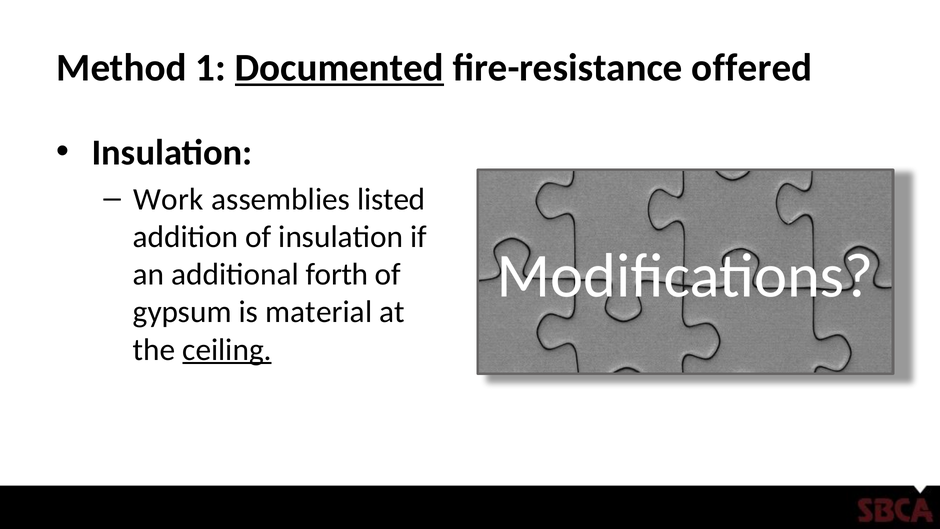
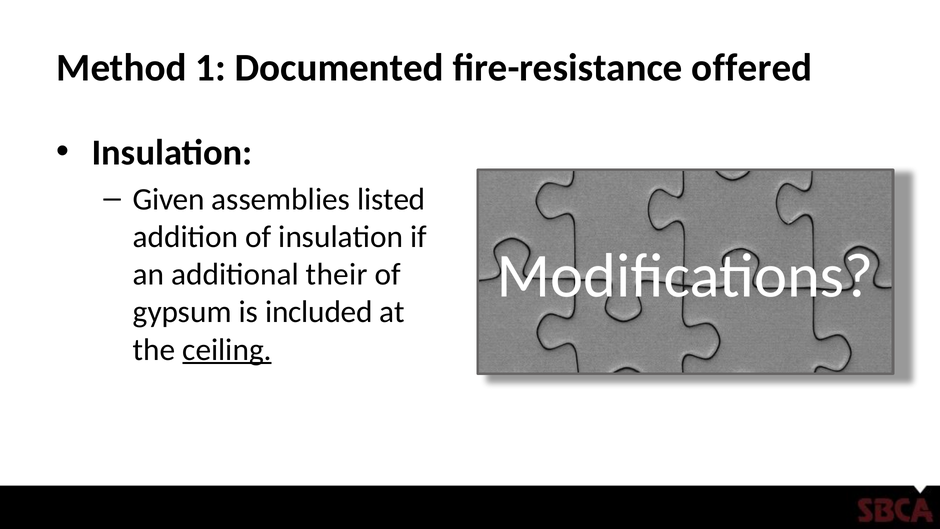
Documented underline: present -> none (339, 68)
Work: Work -> Given (169, 199)
forth: forth -> their (337, 274)
material: material -> included (319, 312)
